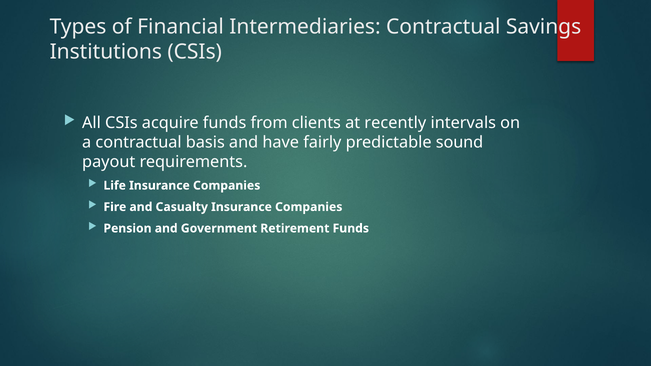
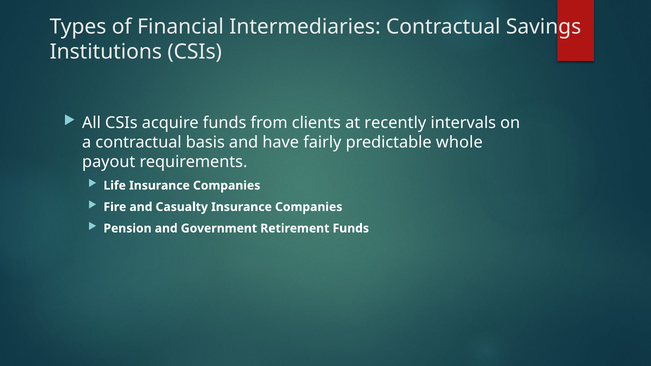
sound: sound -> whole (459, 143)
